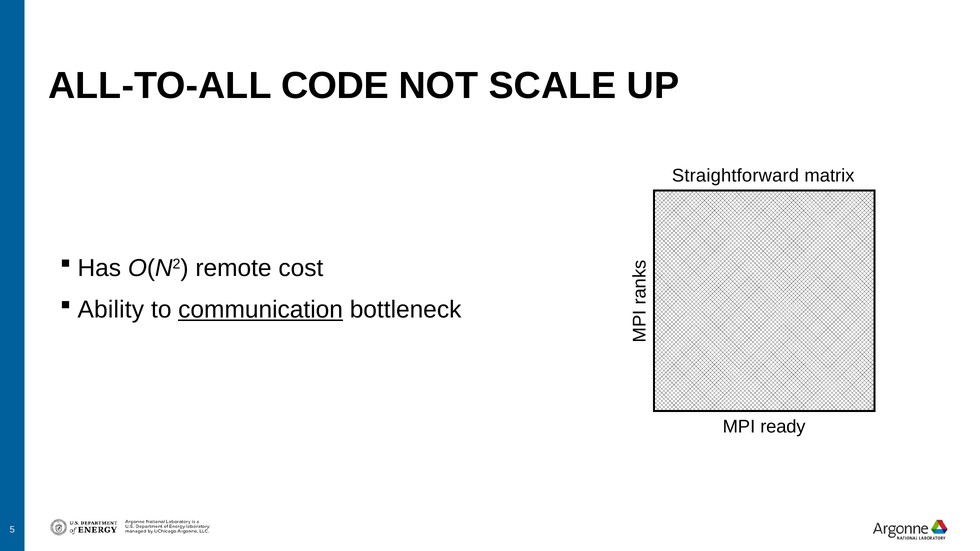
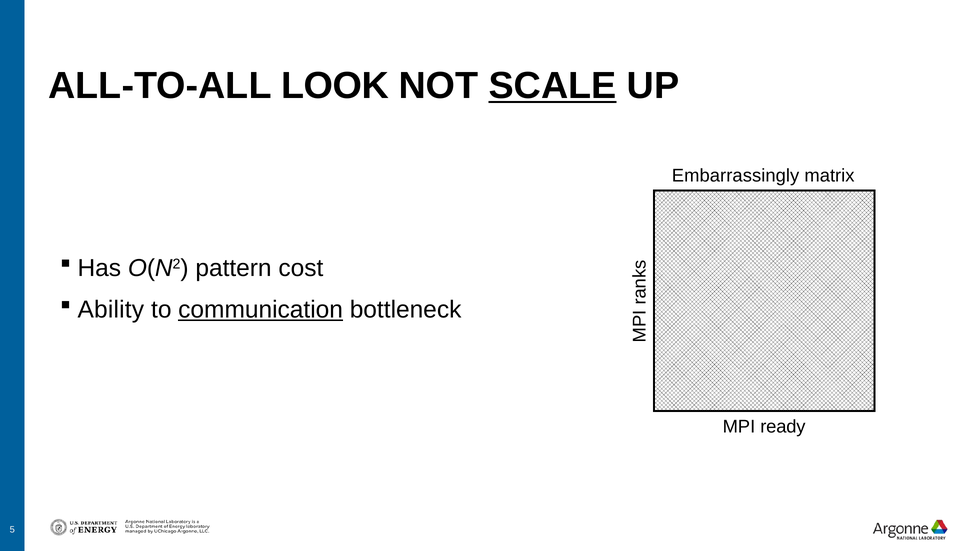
CODE: CODE -> LOOK (335, 86)
SCALE underline: none -> present (553, 86)
Straightforward: Straightforward -> Embarrassingly (736, 176)
remote: remote -> pattern (233, 268)
